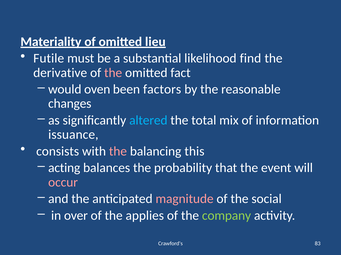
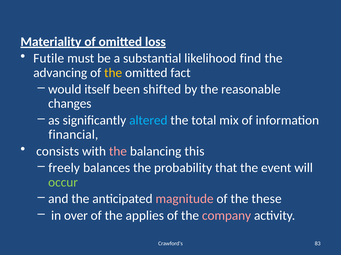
lieu: lieu -> loss (155, 42)
derivative: derivative -> advancing (60, 73)
the colour: pink -> yellow (113, 73)
oven: oven -> itself (97, 90)
factors: factors -> shifted (162, 90)
issuance: issuance -> financial (73, 135)
acting: acting -> freely (64, 168)
occur colour: pink -> light green (63, 183)
social: social -> these (267, 199)
company colour: light green -> pink (227, 216)
